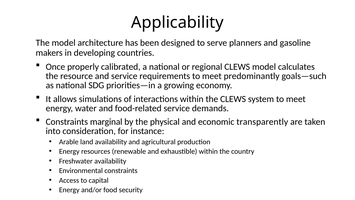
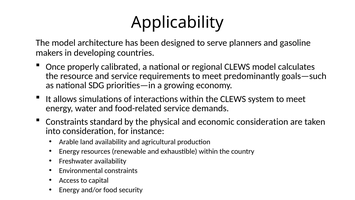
marginal: marginal -> standard (106, 122)
economic transparently: transparently -> consideration (262, 122)
